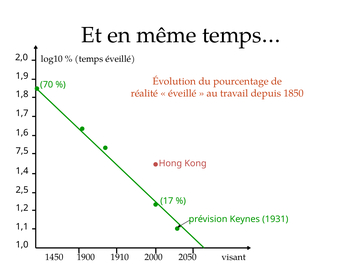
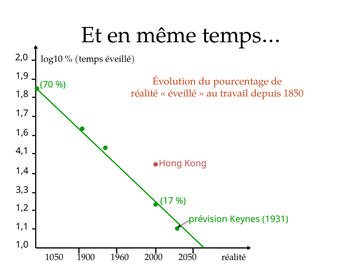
7,5: 7,5 -> 4,1 (22, 151)
2,5: 2,5 -> 3,3 (22, 190)
1450: 1450 -> 1050 (54, 258)
1910: 1910 -> 1960 (120, 258)
2050 visant: visant -> réalité (234, 258)
